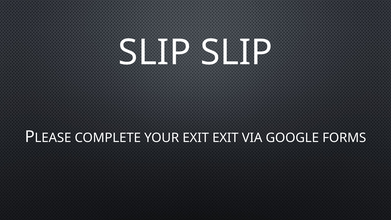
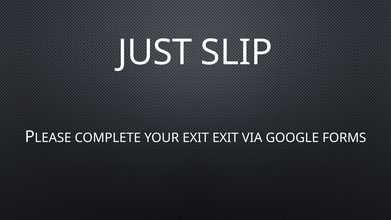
SLIP: SLIP -> JUST (155, 53)
